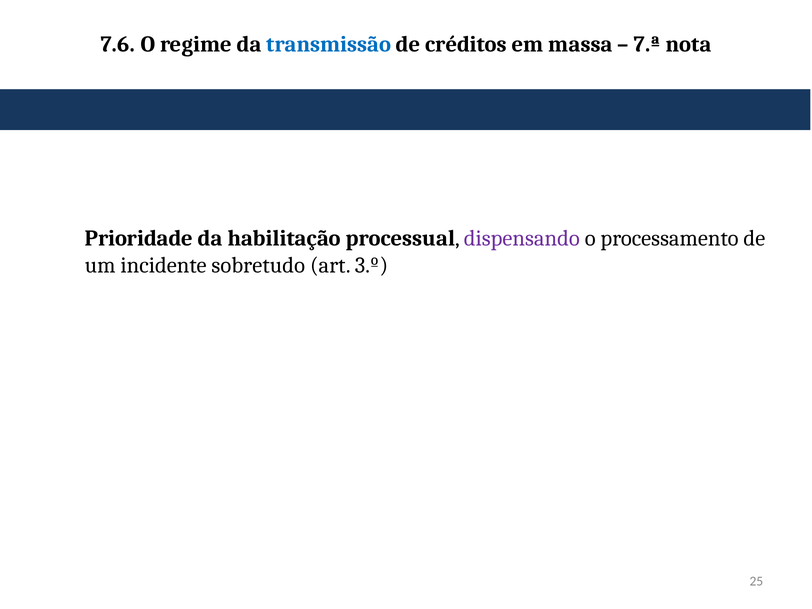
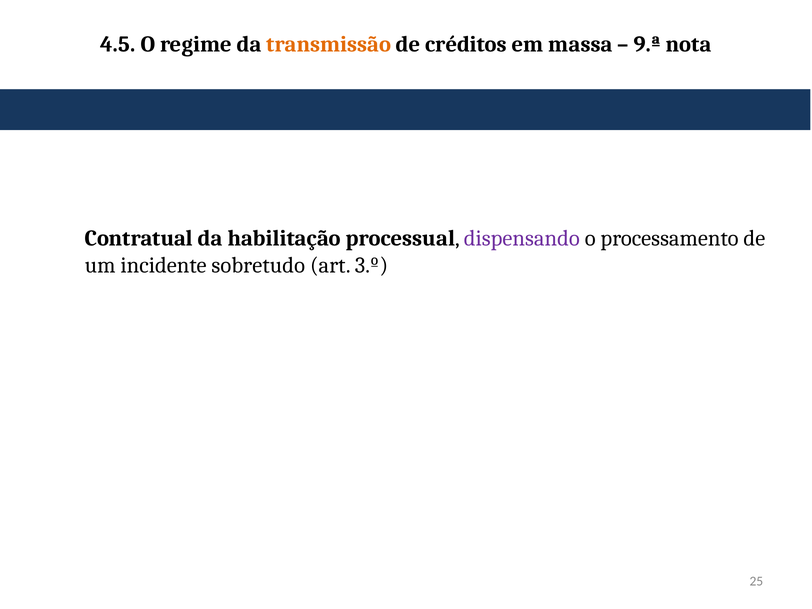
7.6: 7.6 -> 4.5 (118, 44)
transmissão colour: blue -> orange (329, 44)
7.ª: 7.ª -> 9.ª (647, 44)
Prioridade: Prioridade -> Contratual (139, 238)
